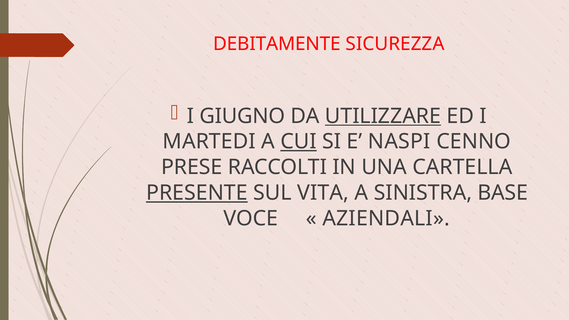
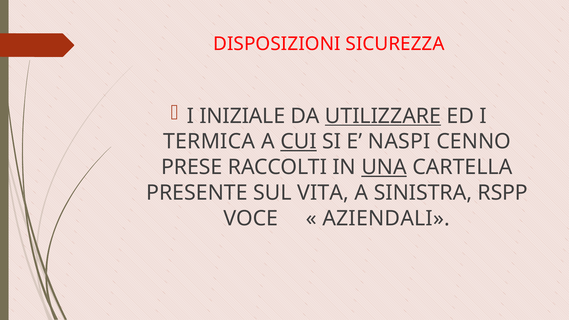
DEBITAMENTE: DEBITAMENTE -> DISPOSIZIONI (277, 44)
GIUGNO: GIUGNO -> INIZIALE (242, 116)
MARTEDI: MARTEDI -> TERMICA (209, 142)
UNA underline: none -> present (384, 167)
PRESENTE underline: present -> none (197, 193)
BASE: BASE -> RSPP (503, 193)
